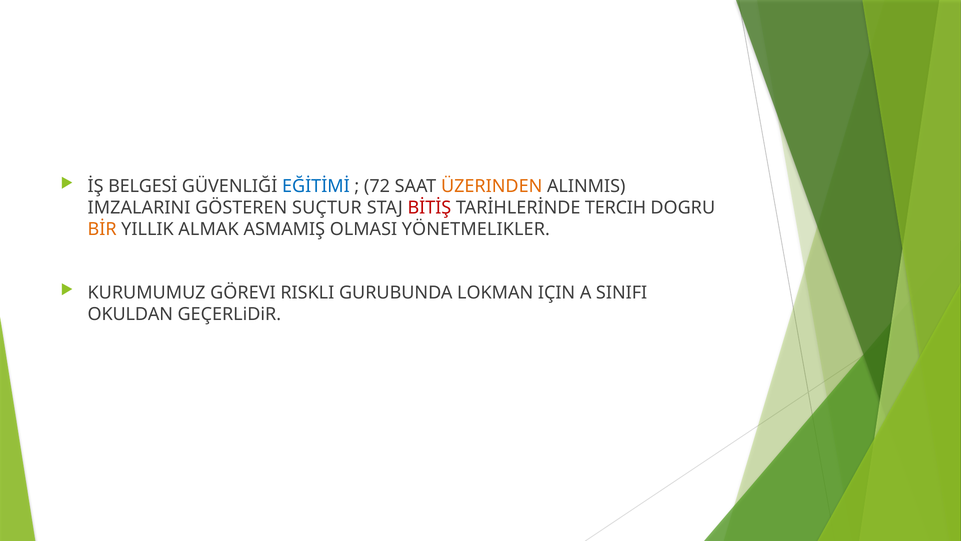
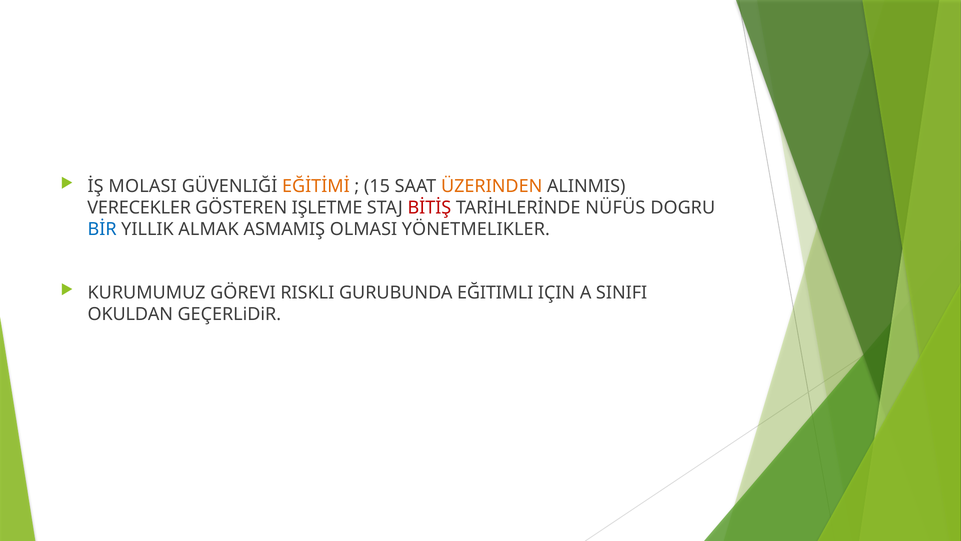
BELGESİ: BELGESİ -> MOLASI (143, 186)
EĞİTİMİ colour: blue -> orange (316, 186)
72: 72 -> 15 (377, 186)
IMZALARINI: IMZALARINI -> VERECEKLER (139, 208)
SUÇTUR: SUÇTUR -> IŞLETME (327, 208)
TERCIH: TERCIH -> NÜFÜS (615, 208)
BİR colour: orange -> blue (102, 229)
LOKMAN: LOKMAN -> EĞITIMLI (495, 293)
